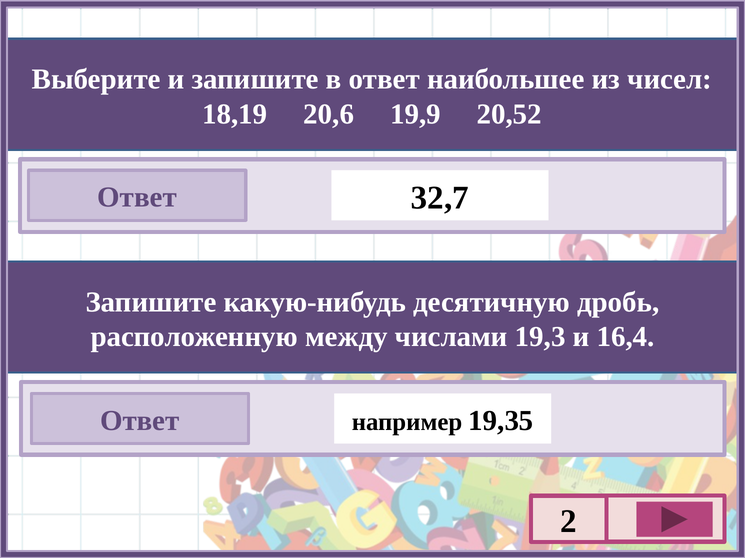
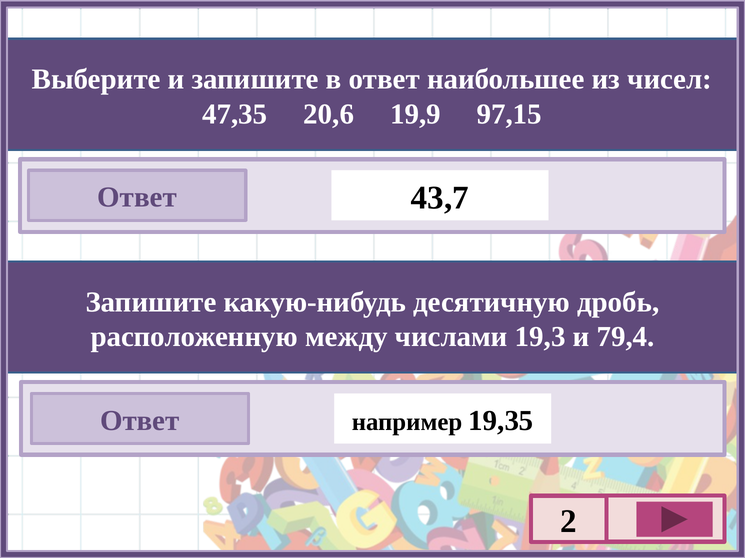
18,19: 18,19 -> 47,35 (235, 114)
20,52: 20,52 -> 97,15 (509, 114)
32,7: 32,7 -> 43,7 (440, 198)
16,4: 16,4 -> 79,4 (626, 337)
